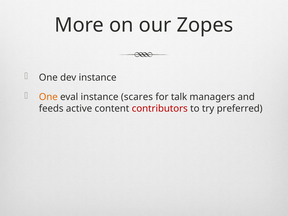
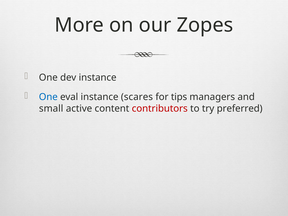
One colour: orange -> blue (48, 97)
talk: talk -> tips (179, 97)
feeds: feeds -> small (51, 109)
